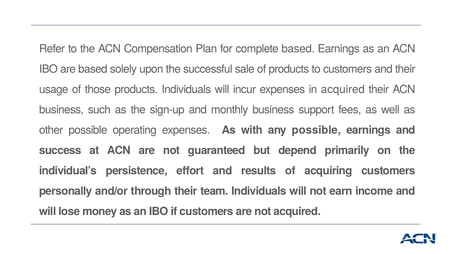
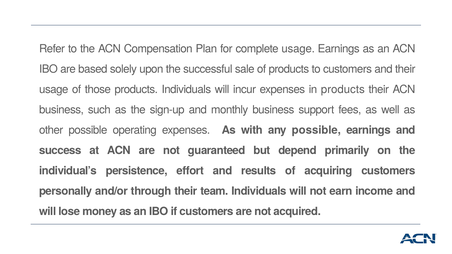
complete based: based -> usage (298, 49)
in acquired: acquired -> products (343, 90)
